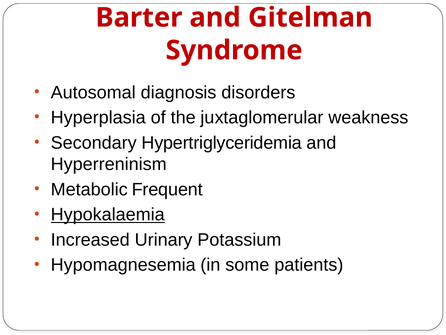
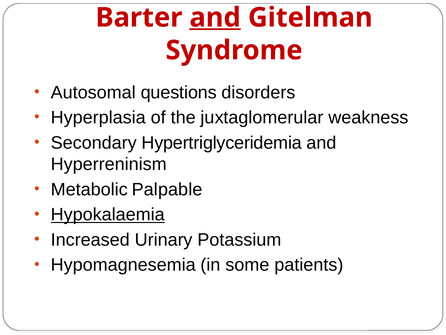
and underline: none -> present (215, 18)
diagnosis: diagnosis -> questions (179, 92)
Frequent: Frequent -> Palpable (167, 189)
